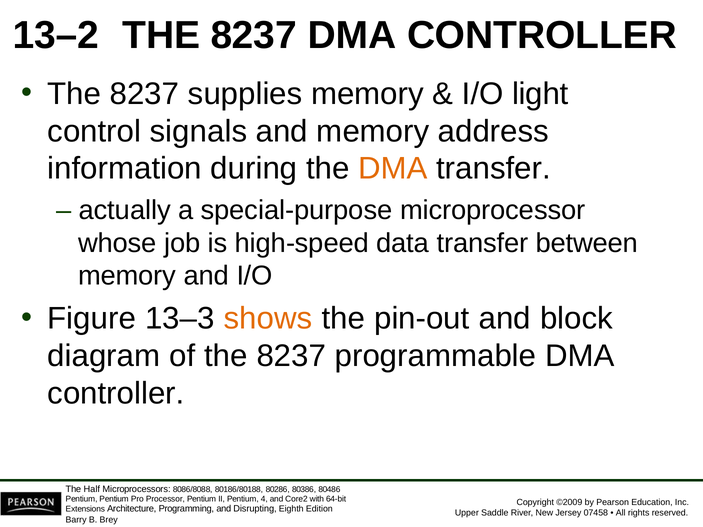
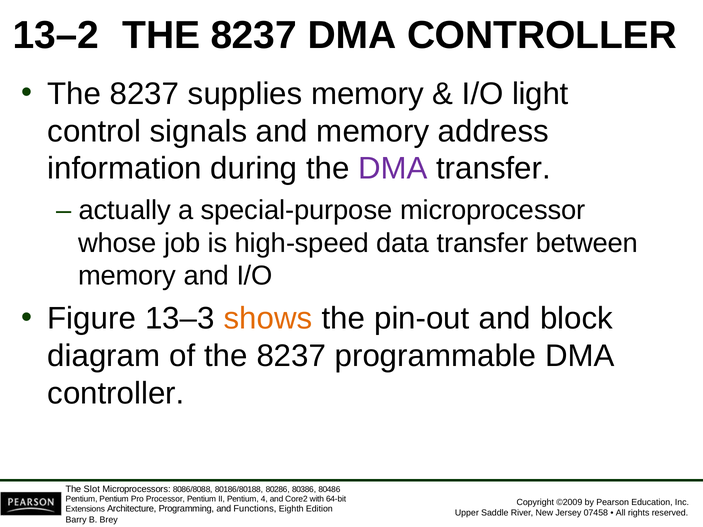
DMA colour: orange -> purple (393, 169)
Half: Half -> Slot (92, 489)
Disrupting: Disrupting -> Functions (255, 509)
